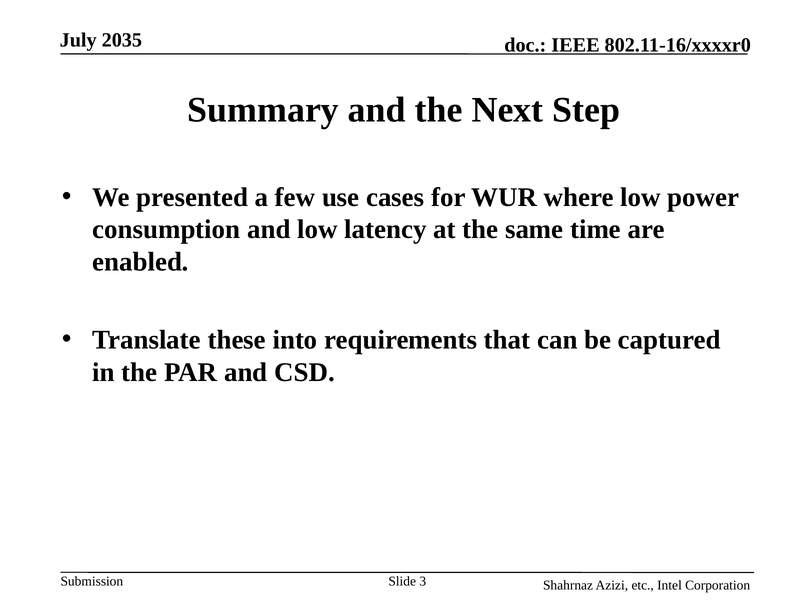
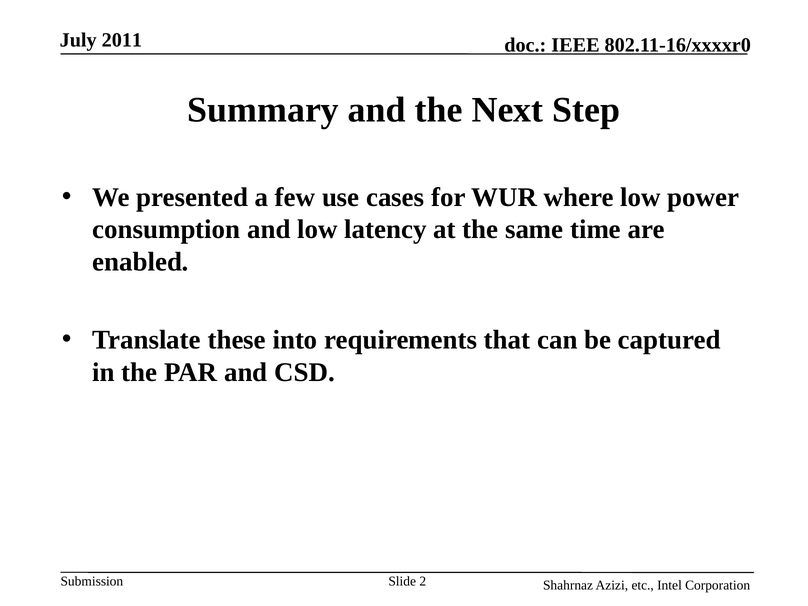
2035: 2035 -> 2011 (122, 40)
3: 3 -> 2 (423, 581)
